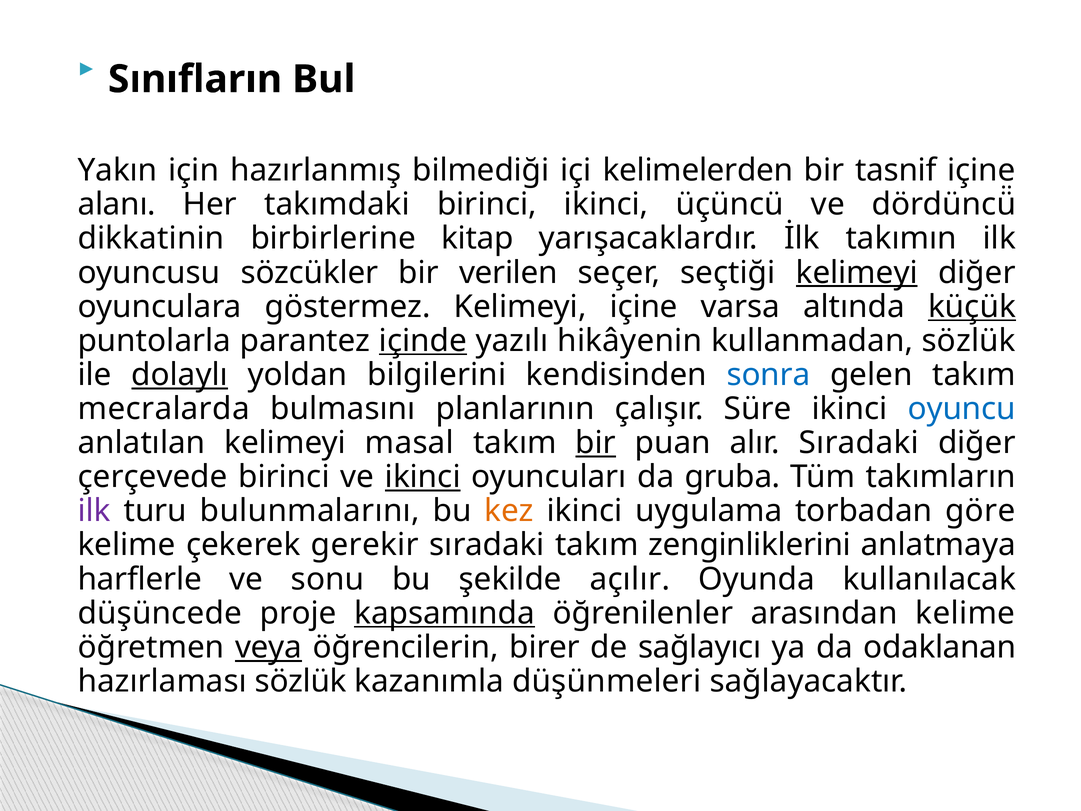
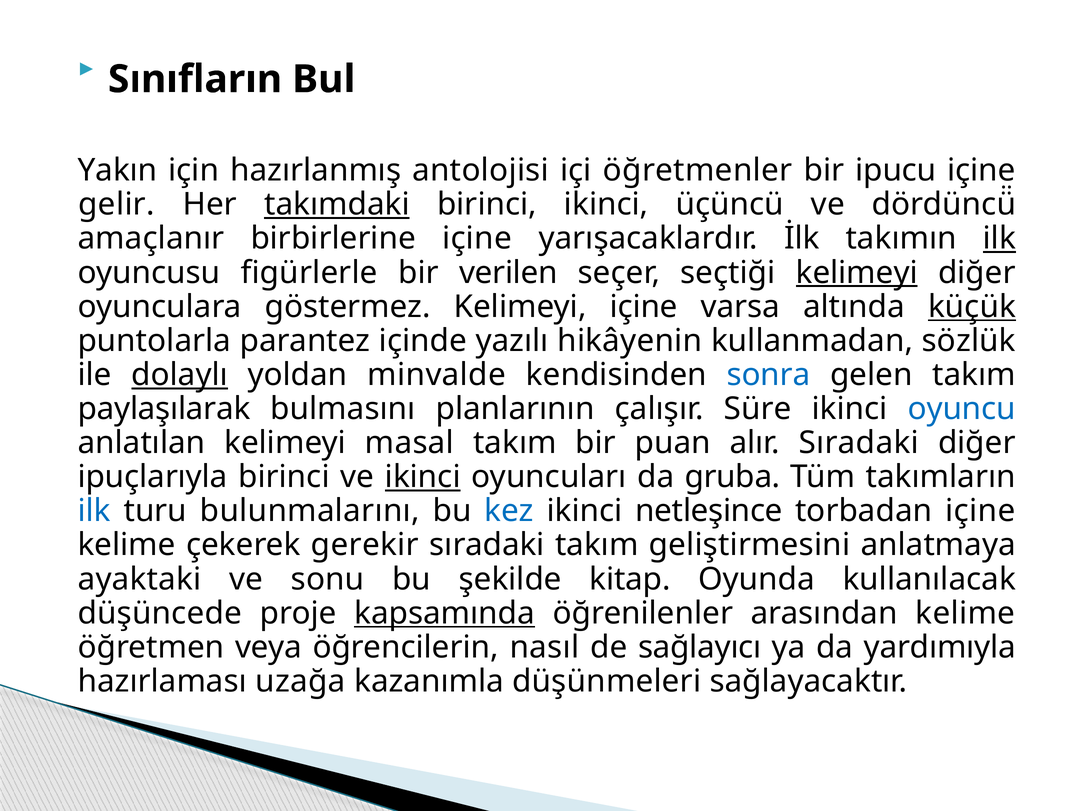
bilmediği: bilmediği -> antolojisi (481, 170)
kelimelerden: kelimelerden -> öğretmenler (698, 170)
tasnif: tasnif -> ipucu (896, 170)
alanı: alanı -> gelir (117, 204)
takımdaki underline: none -> present (337, 204)
dikkatinin: dikkatinin -> amaçlanır (151, 238)
birbirlerine kitap: kitap -> içine (477, 238)
ilk underline: none -> present (999, 238)
sözcükler: sözcükler -> figürlerle (309, 273)
içinde underline: present -> none (423, 341)
bilgilerini: bilgilerini -> minvalde (437, 375)
mecralarda: mecralarda -> paylaşılarak (164, 409)
bir underline: present -> none (596, 443)
çerçevede: çerçevede -> ipuçlarıyla (153, 477)
ilk colour: purple -> blue (94, 511)
kez colour: orange -> blue (509, 511)
uygulama: uygulama -> netleşince (709, 511)
torbadan göre: göre -> içine (980, 511)
zenginliklerini: zenginliklerini -> geliştirmesini (749, 545)
harflerle: harflerle -> ayaktaki (140, 579)
açılır: açılır -> kitap (630, 579)
veya underline: present -> none (269, 647)
birer: birer -> nasıl (544, 647)
odaklanan: odaklanan -> yardımıyla (940, 647)
hazırlaması sözlük: sözlük -> uzağa (300, 681)
